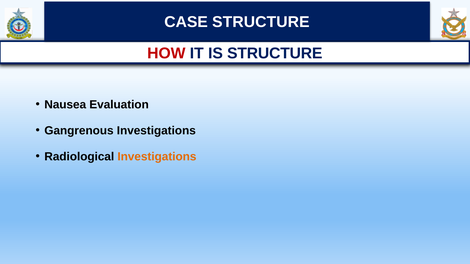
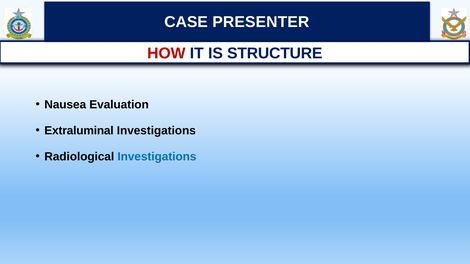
CASE STRUCTURE: STRUCTURE -> PRESENTER (261, 22)
Gangrenous: Gangrenous -> Extraluminal (79, 131)
Investigations colour: orange -> blue (157, 157)
